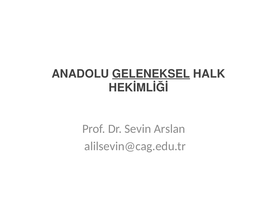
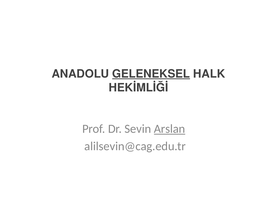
Arslan underline: none -> present (170, 129)
